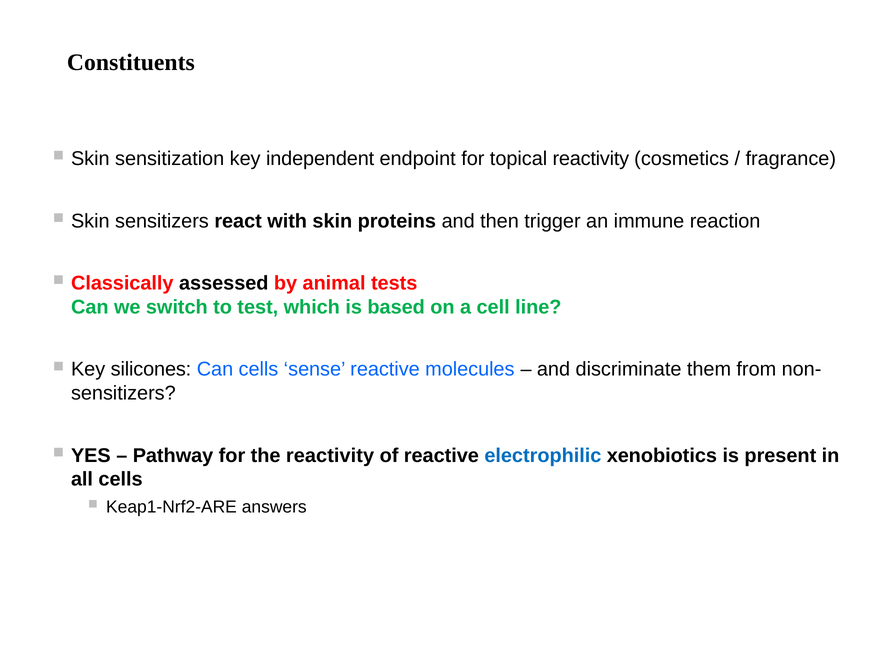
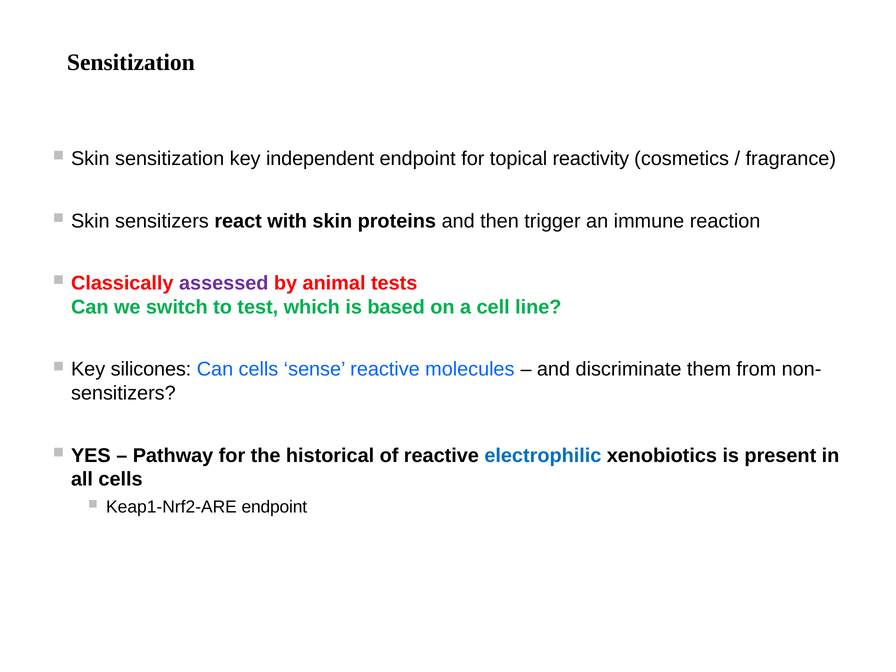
Constituents: Constituents -> Sensitization (131, 63)
assessed colour: black -> purple (224, 283)
the reactivity: reactivity -> historical (330, 455)
Keap1-Nrf2-ARE answers: answers -> endpoint (274, 507)
